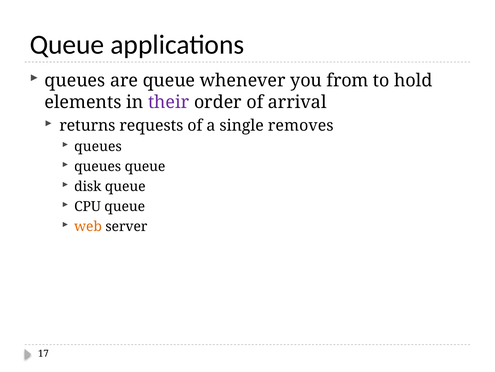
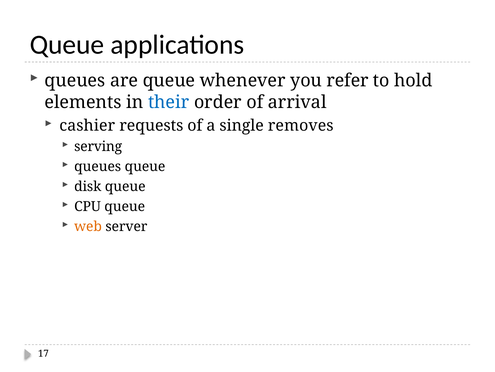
from: from -> refer (348, 80)
their colour: purple -> blue (169, 102)
returns: returns -> cashier (87, 125)
queues: queues -> serving (98, 146)
